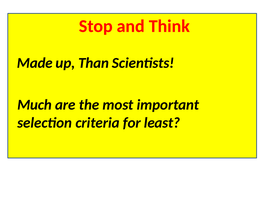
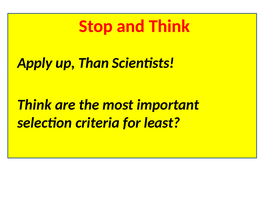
Made: Made -> Apply (35, 63)
Much: Much -> Think (34, 105)
